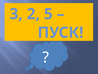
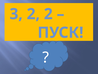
2 5: 5 -> 2 (48, 14)
